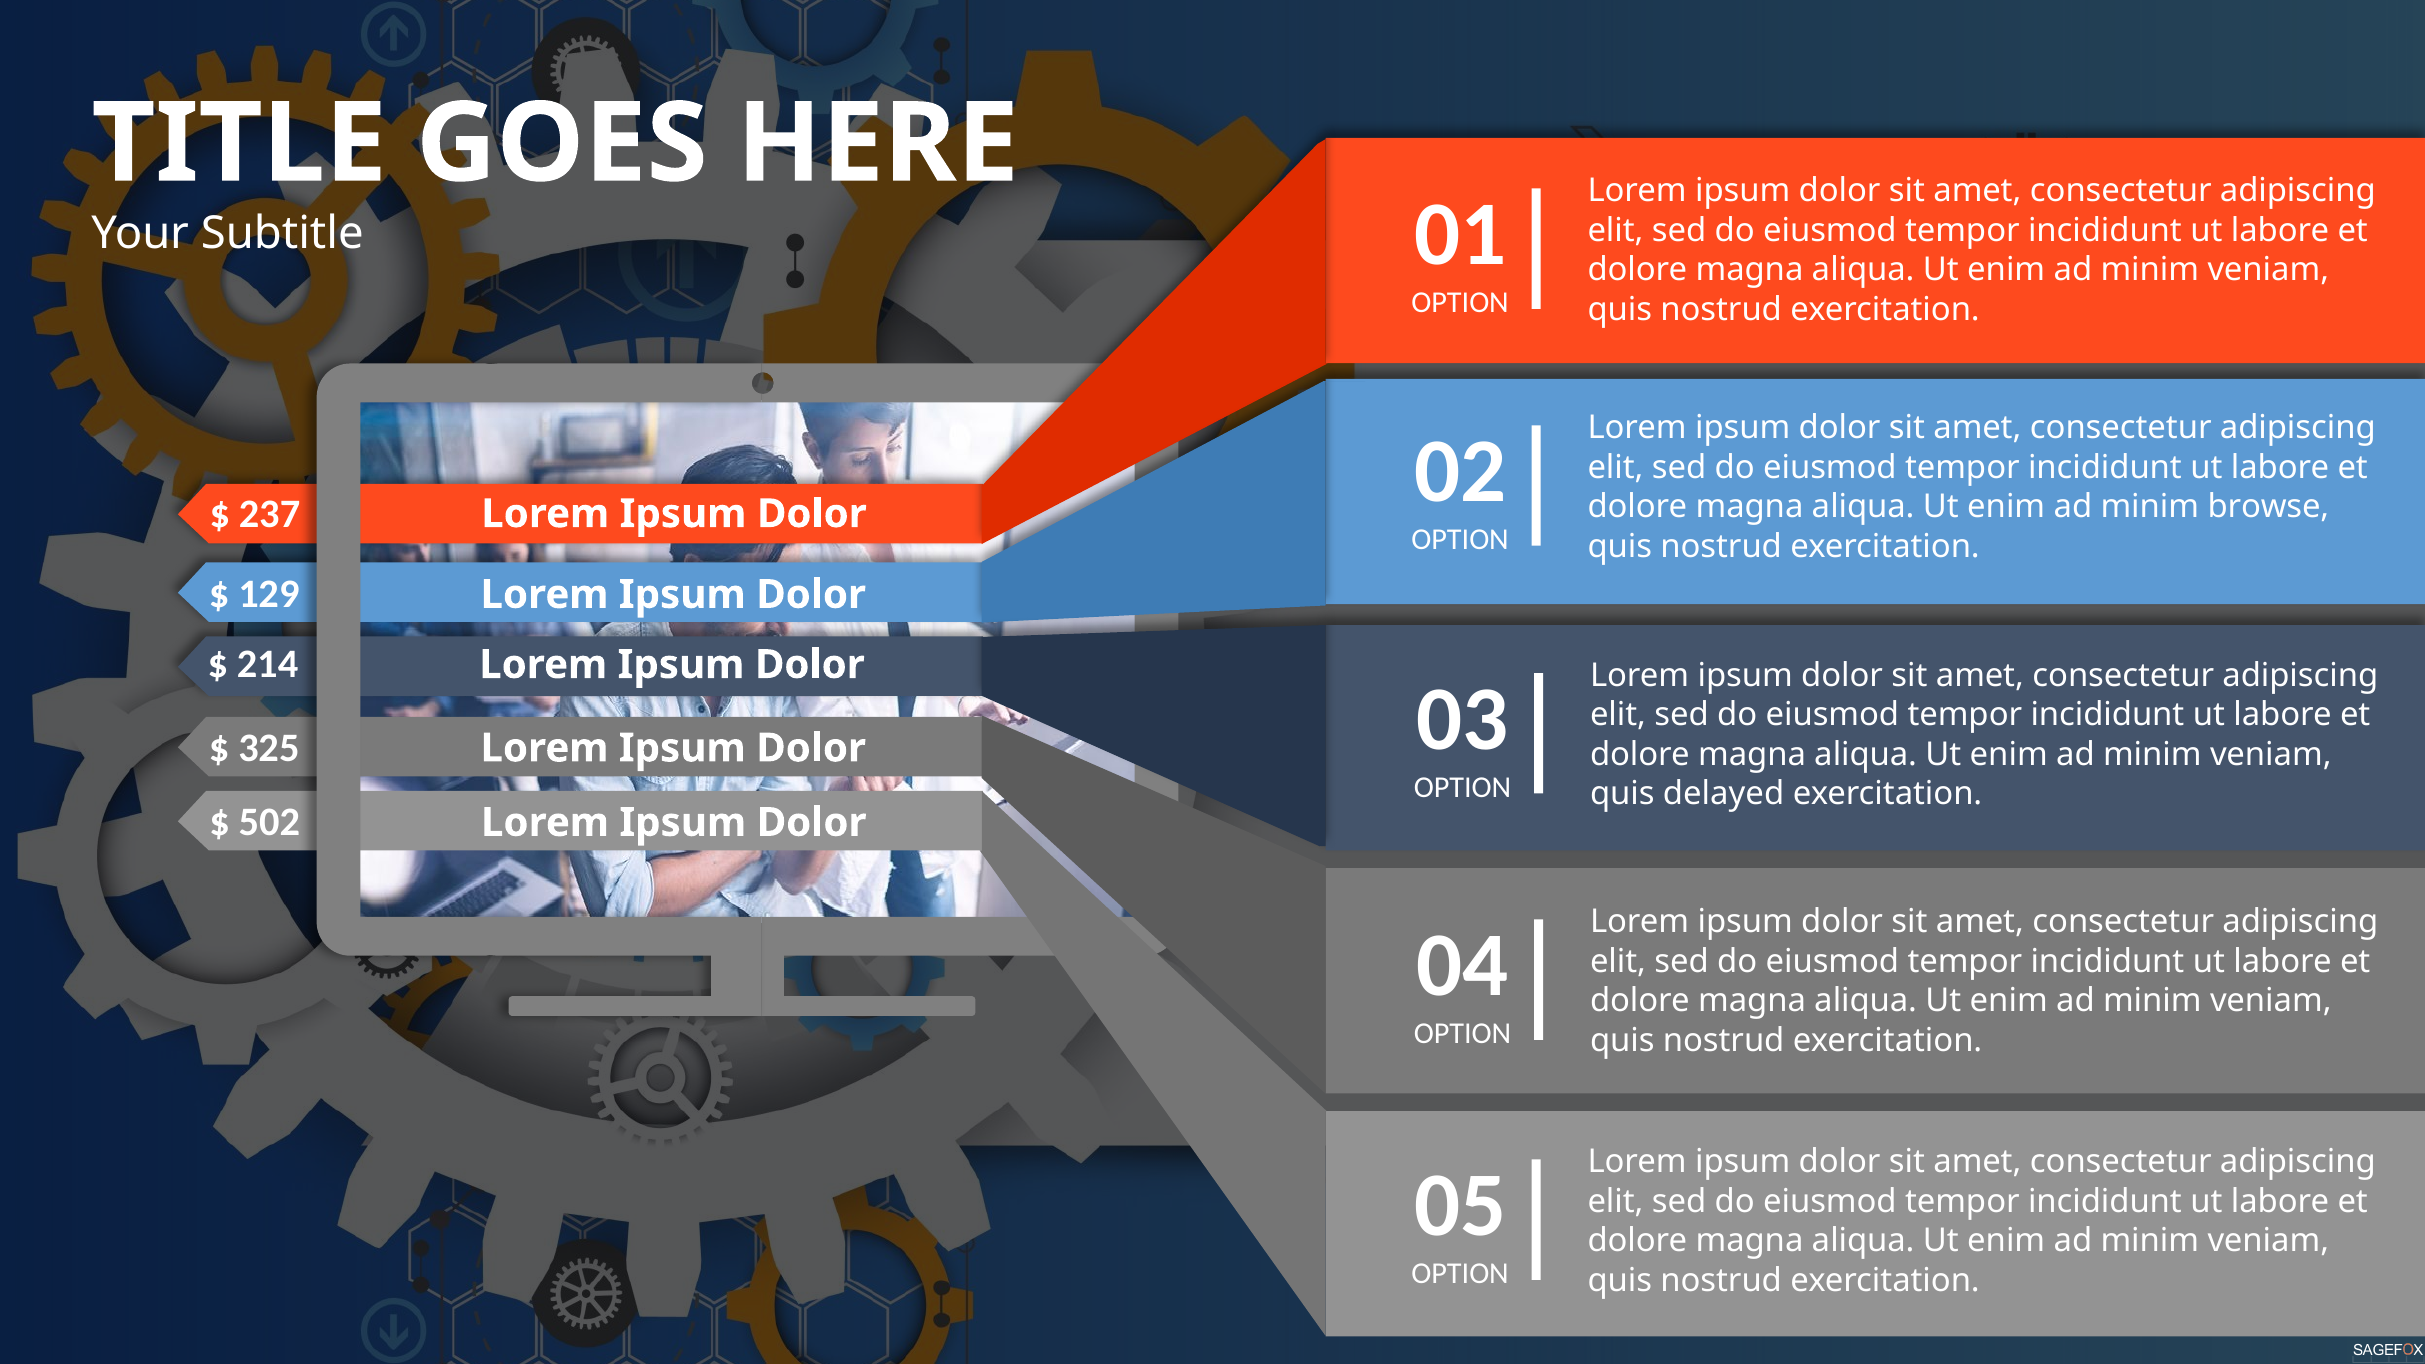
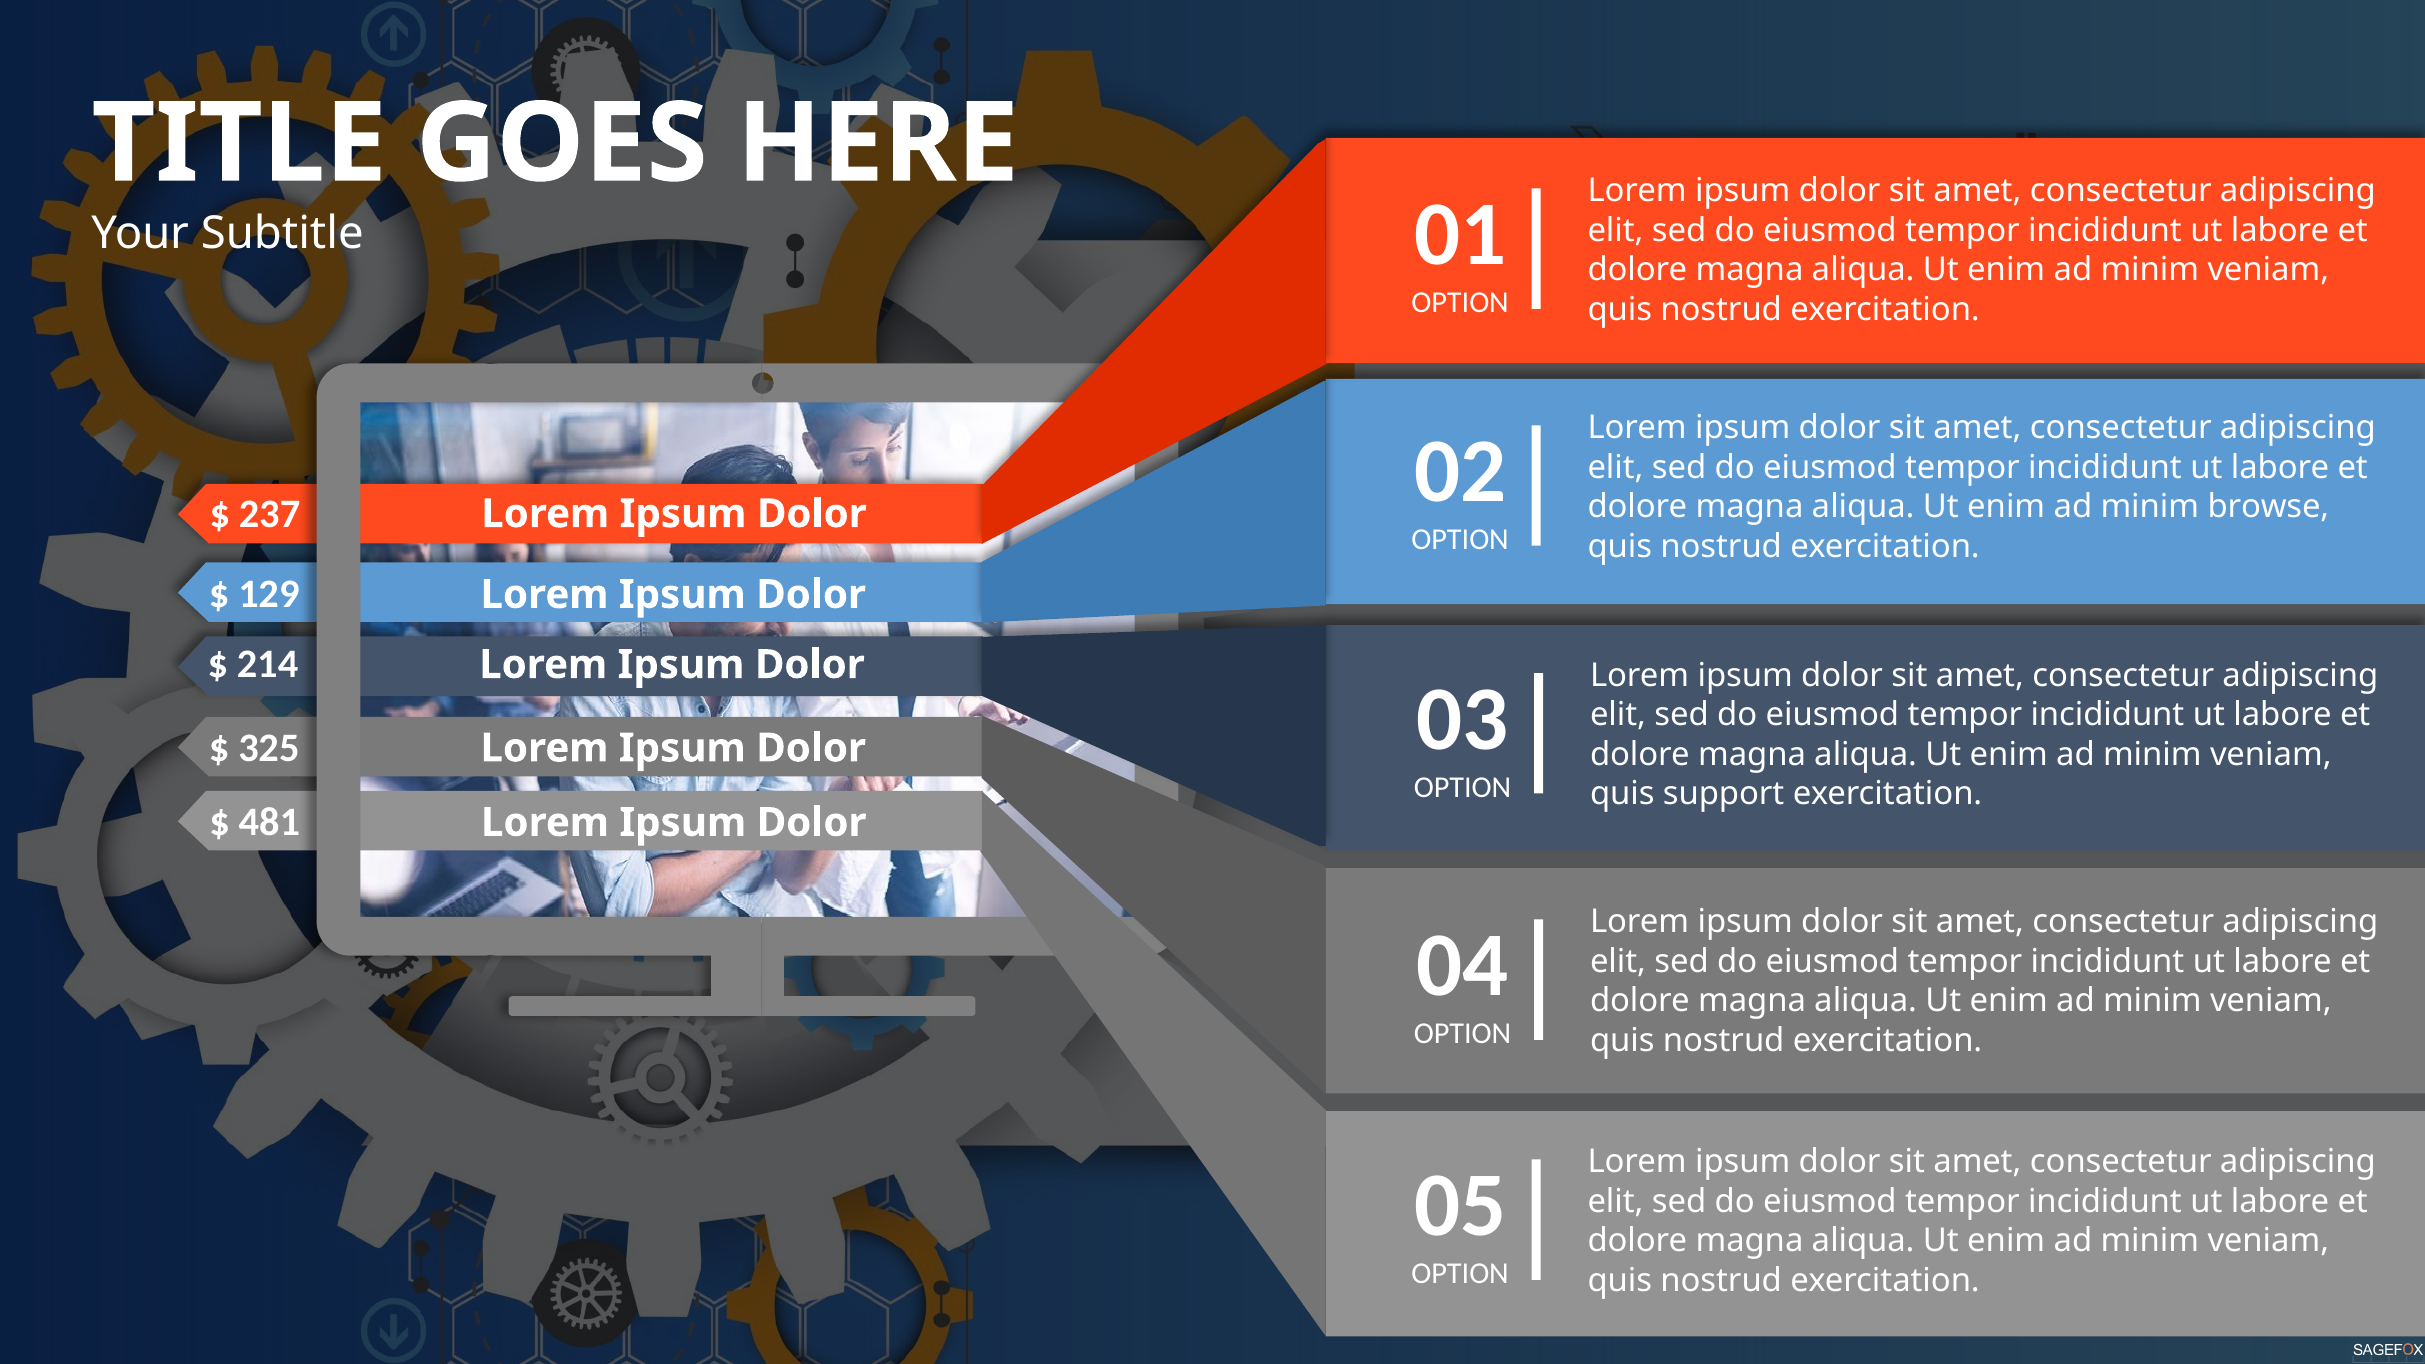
delayed: delayed -> support (1724, 794)
502: 502 -> 481 (269, 823)
